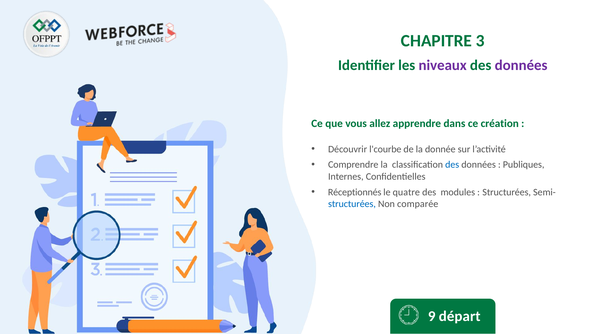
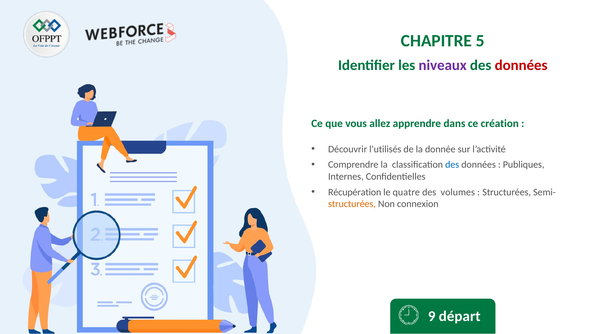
3: 3 -> 5 (480, 41)
données colour: purple -> red (521, 65)
l'courbe: l'courbe -> l'utilisés (385, 149)
Réceptionnés: Réceptionnés -> Récupération (355, 192)
modules: modules -> volumes (458, 192)
structurées colour: blue -> orange (352, 204)
comparée: comparée -> connexion (418, 204)
